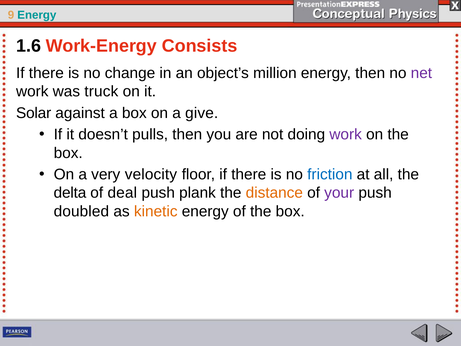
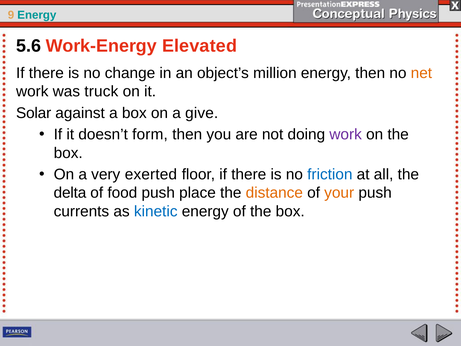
1.6: 1.6 -> 5.6 (29, 46)
Consists: Consists -> Elevated (200, 46)
net colour: purple -> orange (421, 73)
pulls: pulls -> form (150, 134)
velocity: velocity -> exerted (151, 174)
deal: deal -> food (122, 193)
plank: plank -> place (197, 193)
your colour: purple -> orange (339, 193)
doubled: doubled -> currents (81, 211)
kinetic colour: orange -> blue (156, 211)
